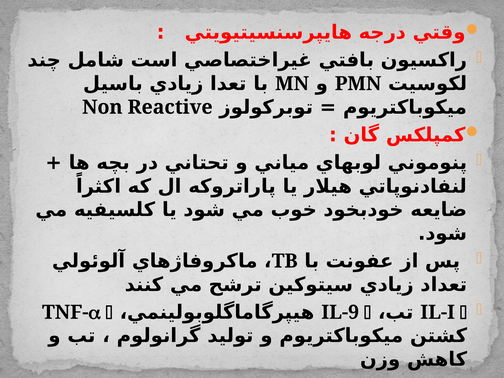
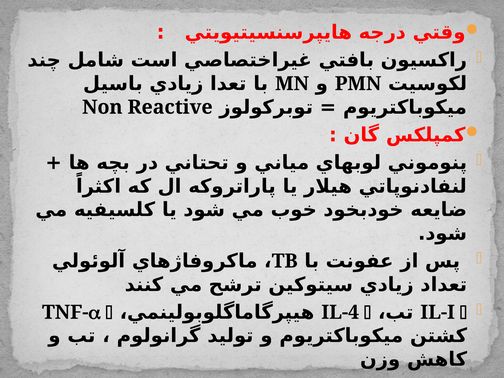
IL-9: IL-9 -> IL-4 (340, 312)
